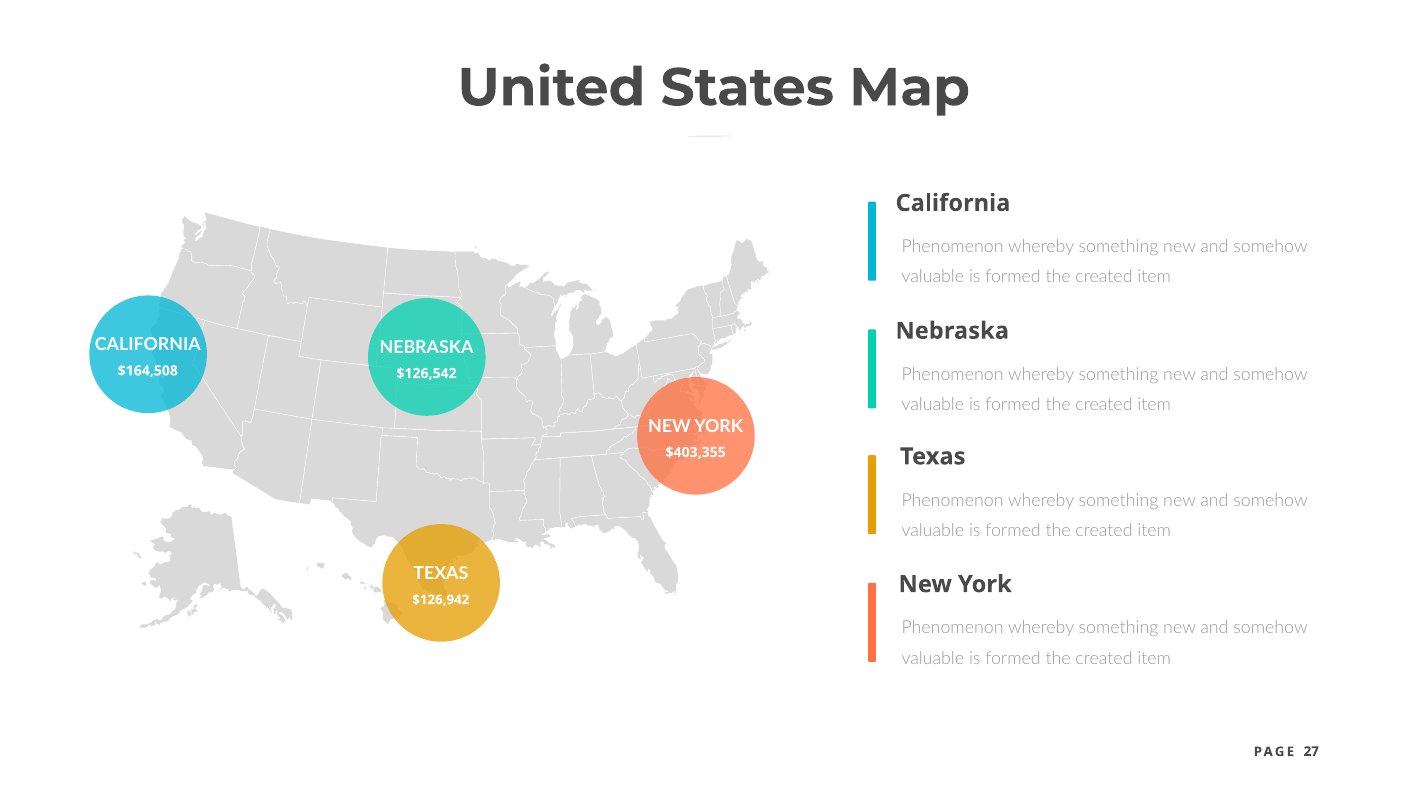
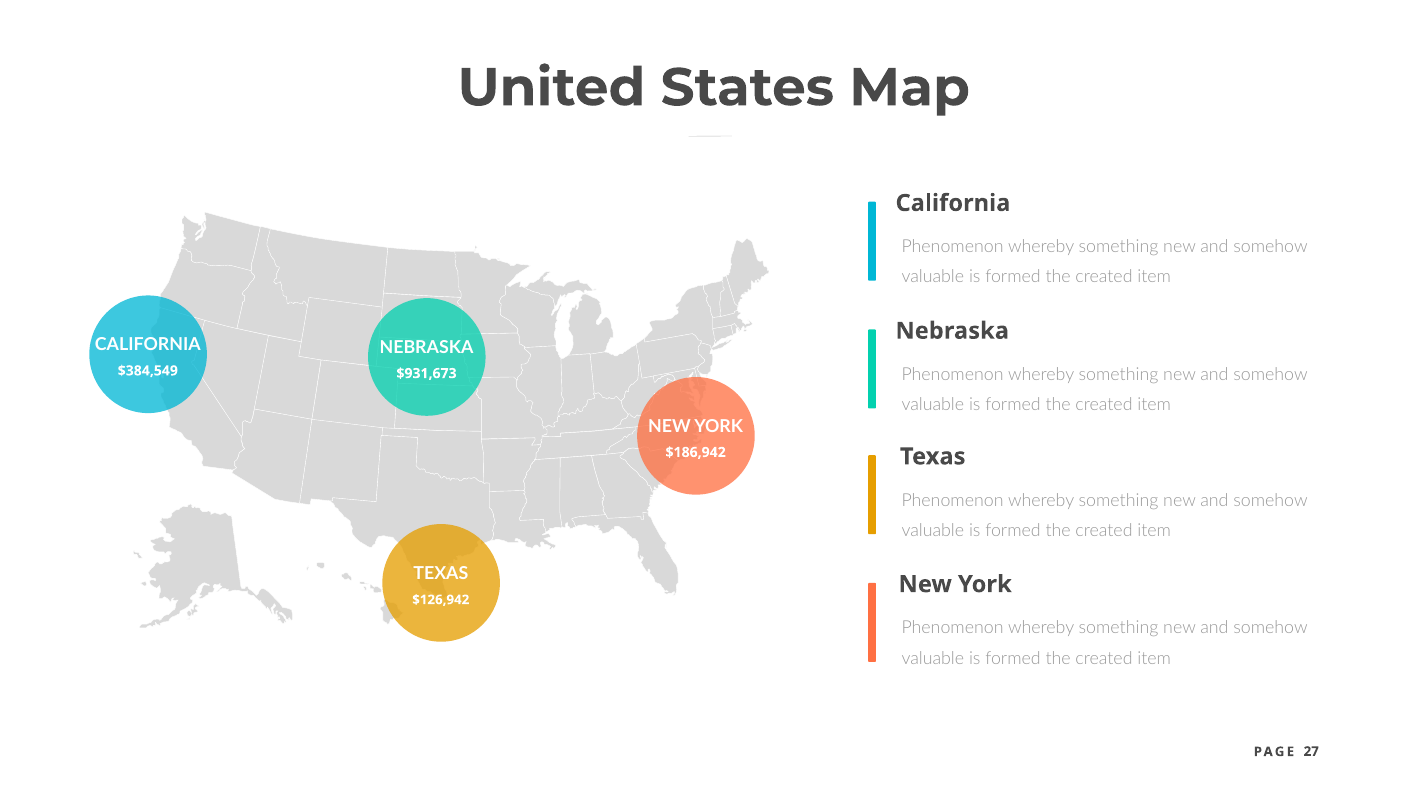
$164,508: $164,508 -> $384,549 (148, 371)
$126,542: $126,542 -> $931,673 (427, 373)
$403,355: $403,355 -> $186,942 (696, 452)
